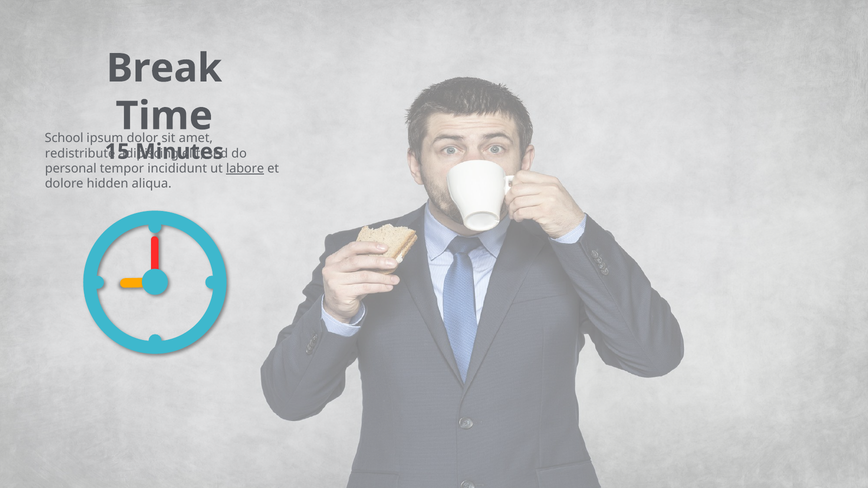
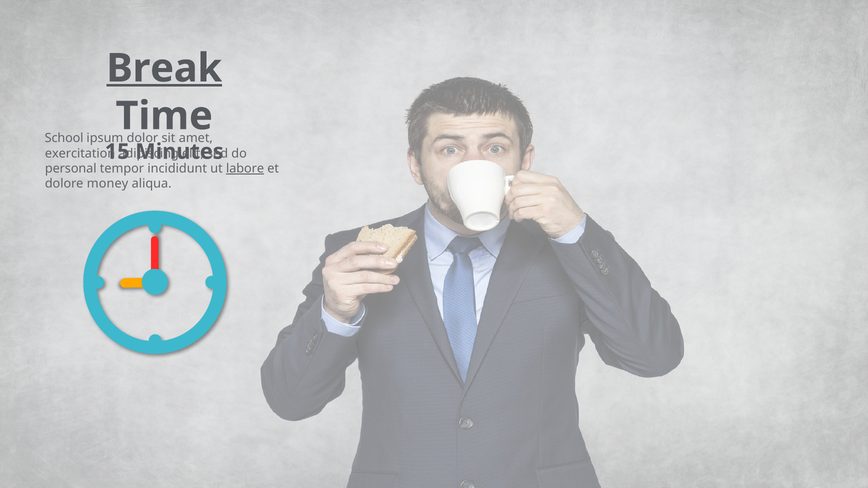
Break underline: none -> present (164, 68)
redistribute: redistribute -> exercitation (80, 153)
hidden: hidden -> money (108, 184)
